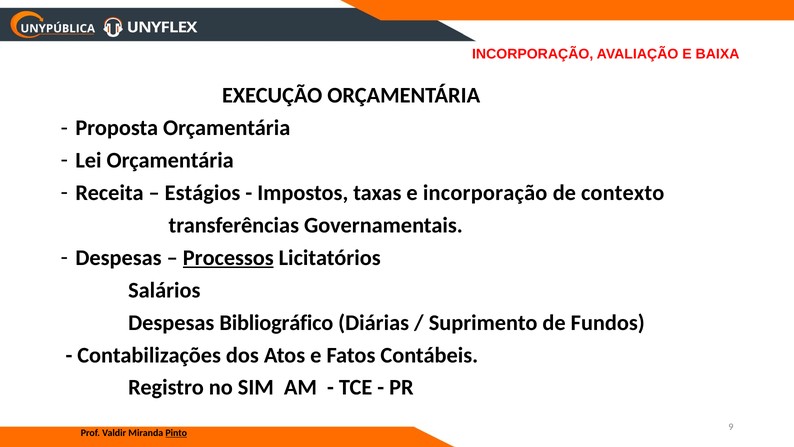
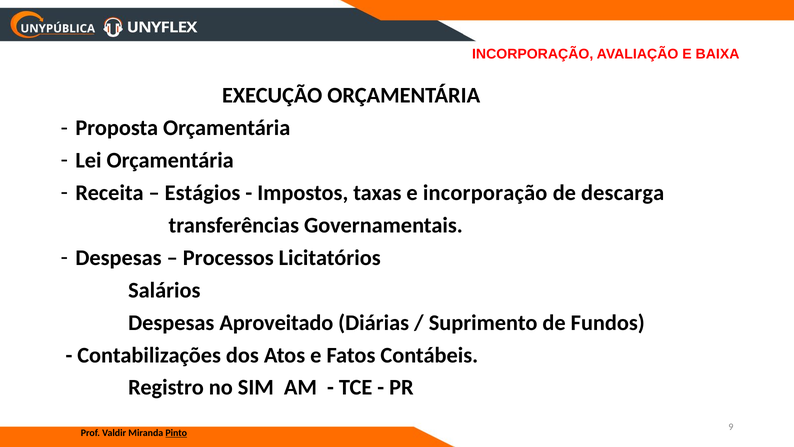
contexto: contexto -> descarga (623, 193)
Processos underline: present -> none (228, 258)
Bibliográfico: Bibliográfico -> Aproveitado (276, 322)
